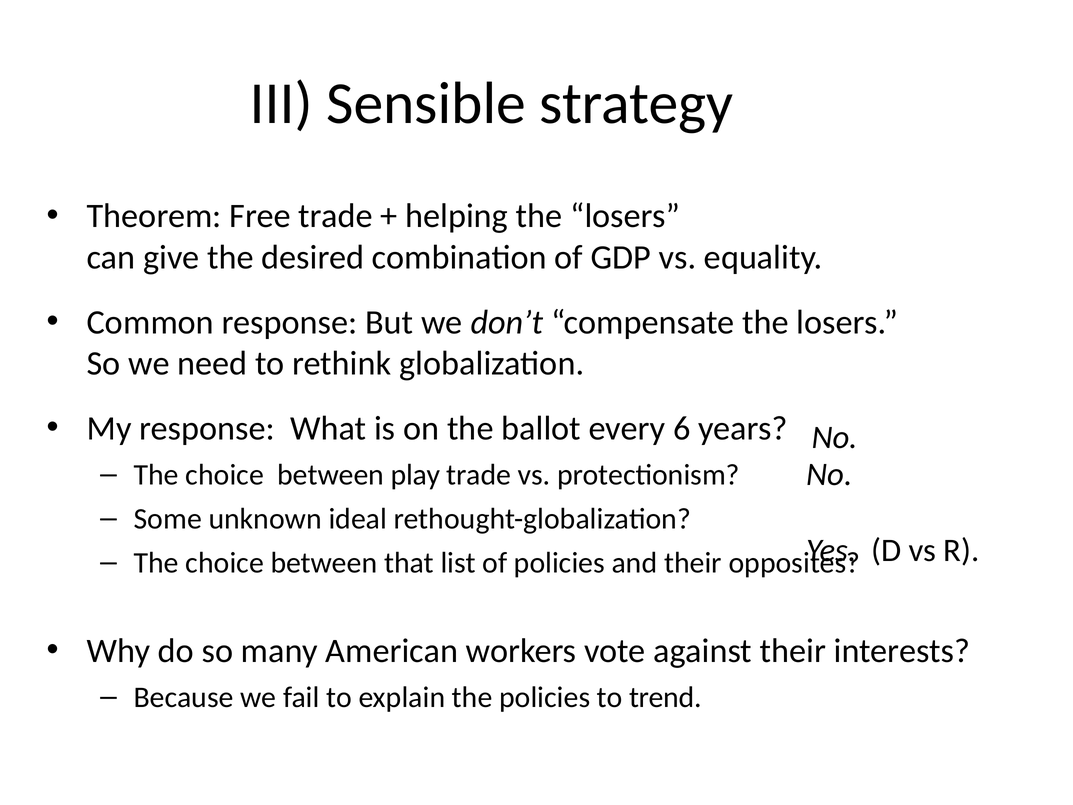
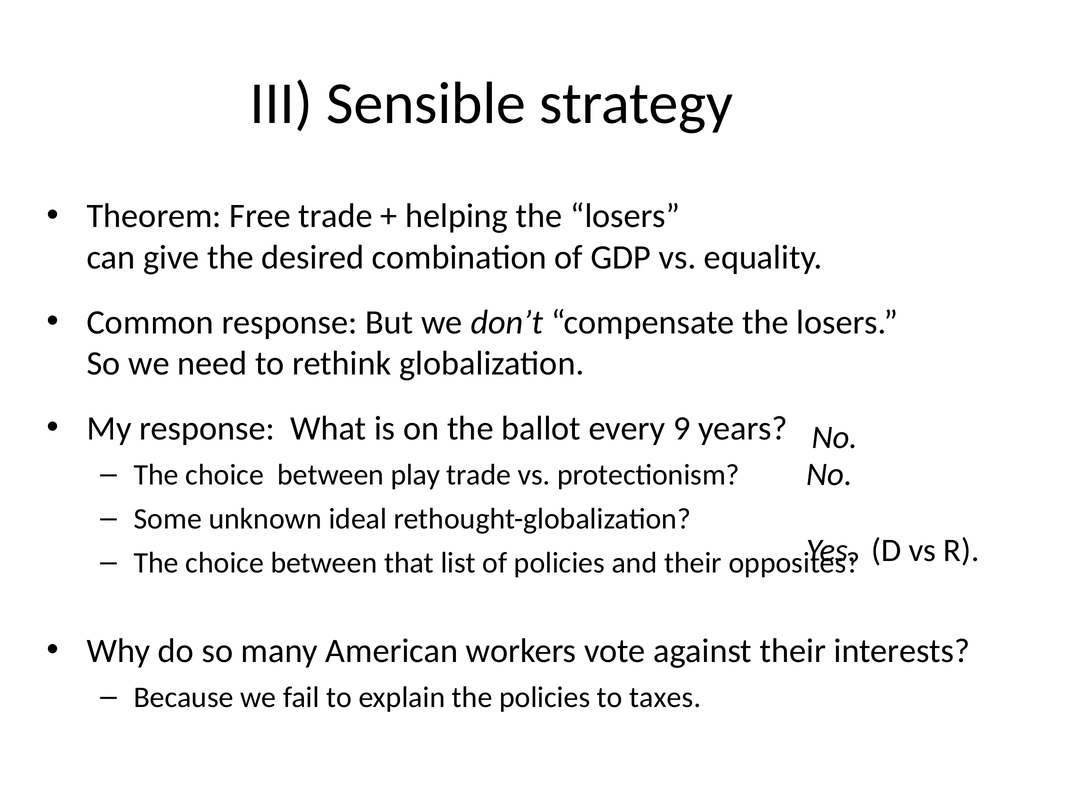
6: 6 -> 9 (682, 428)
trend: trend -> taxes (665, 697)
